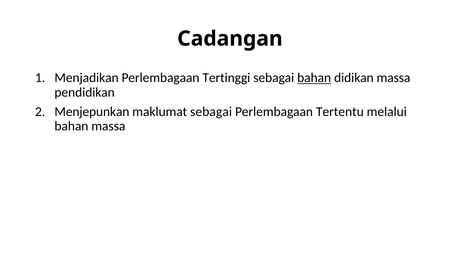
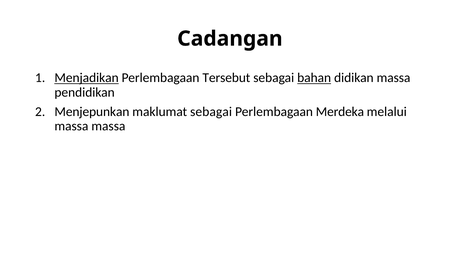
Menjadikan underline: none -> present (87, 78)
Tertinggi: Tertinggi -> Tersebut (226, 78)
Tertentu: Tertentu -> Merdeka (340, 112)
bahan: bahan -> massa (71, 126)
